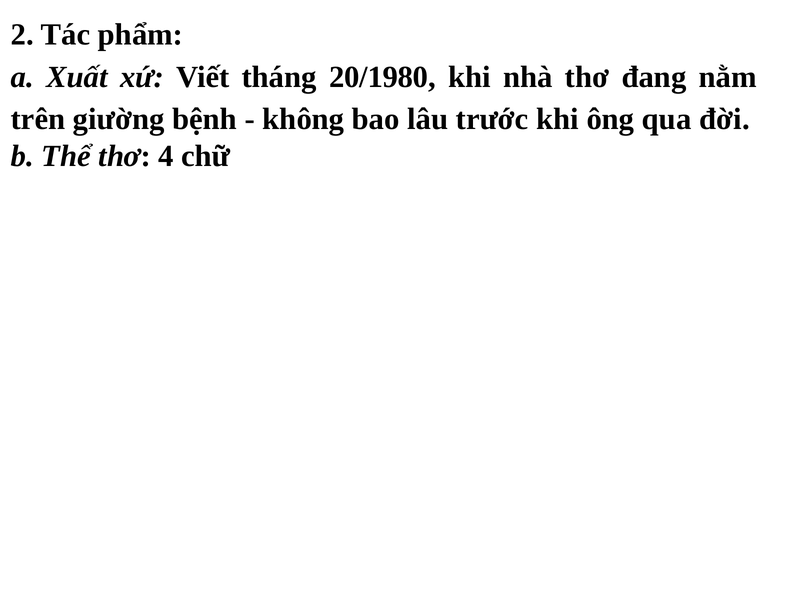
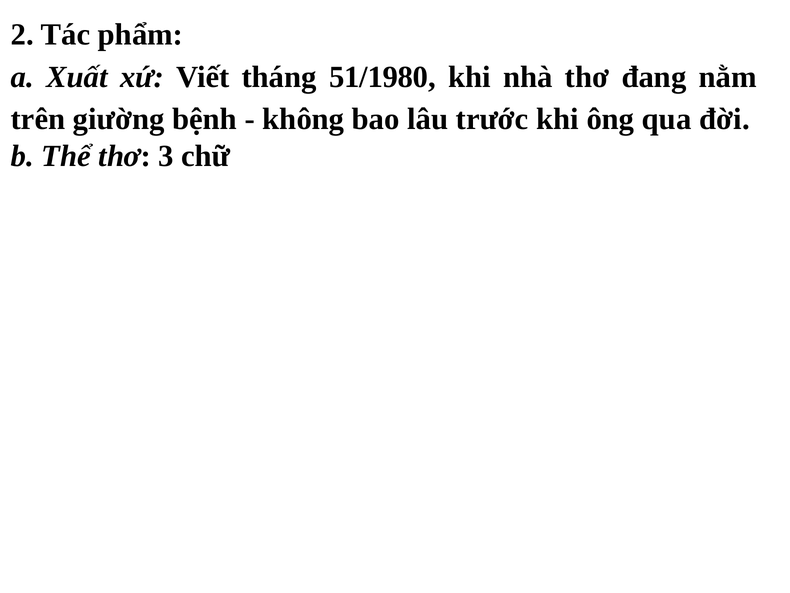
20/1980: 20/1980 -> 51/1980 (382, 77)
4: 4 -> 3 (166, 156)
